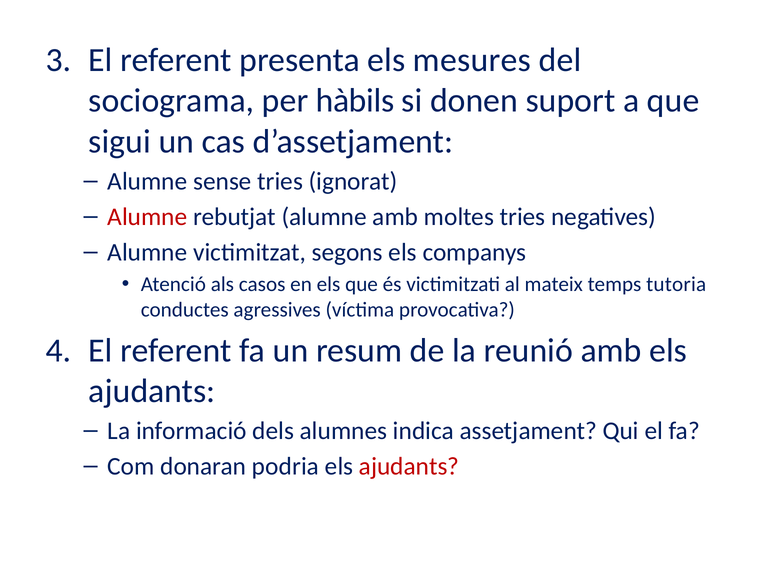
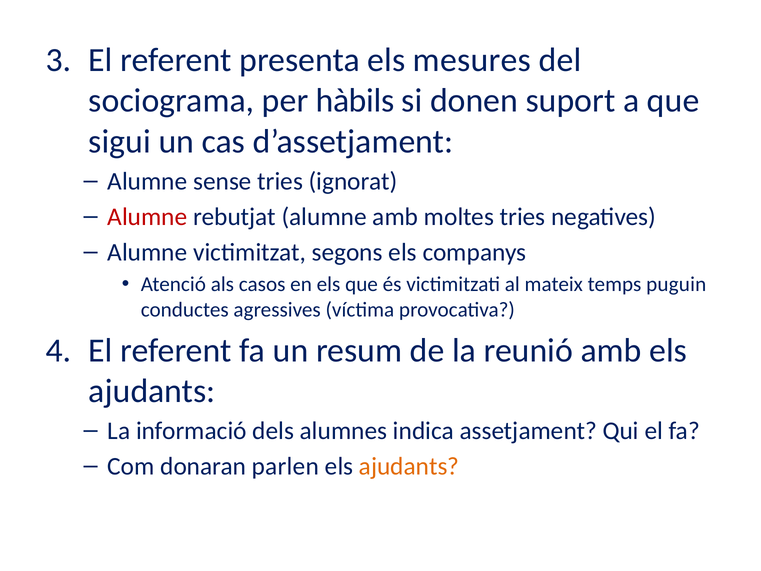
tutoria: tutoria -> puguin (676, 284)
podria: podria -> parlen (285, 466)
ajudants colour: red -> orange (409, 466)
